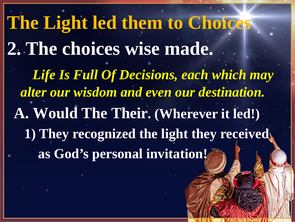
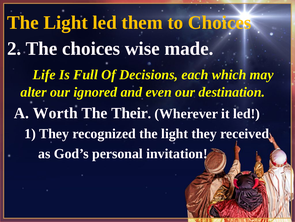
wisdom: wisdom -> ignored (95, 92)
Would: Would -> Worth (55, 113)
